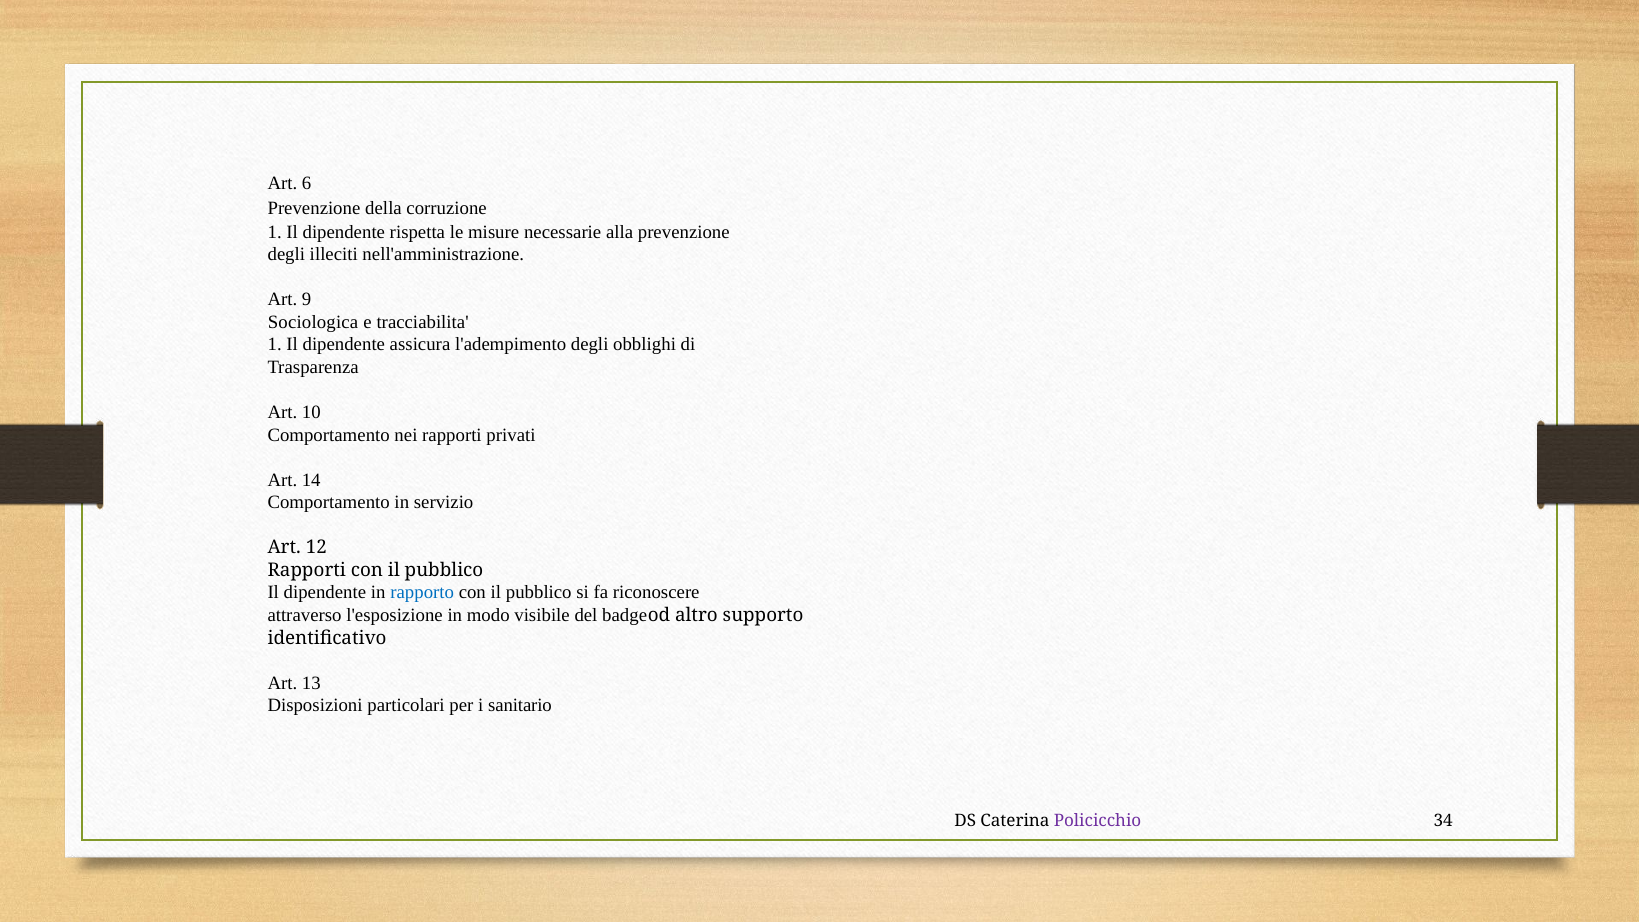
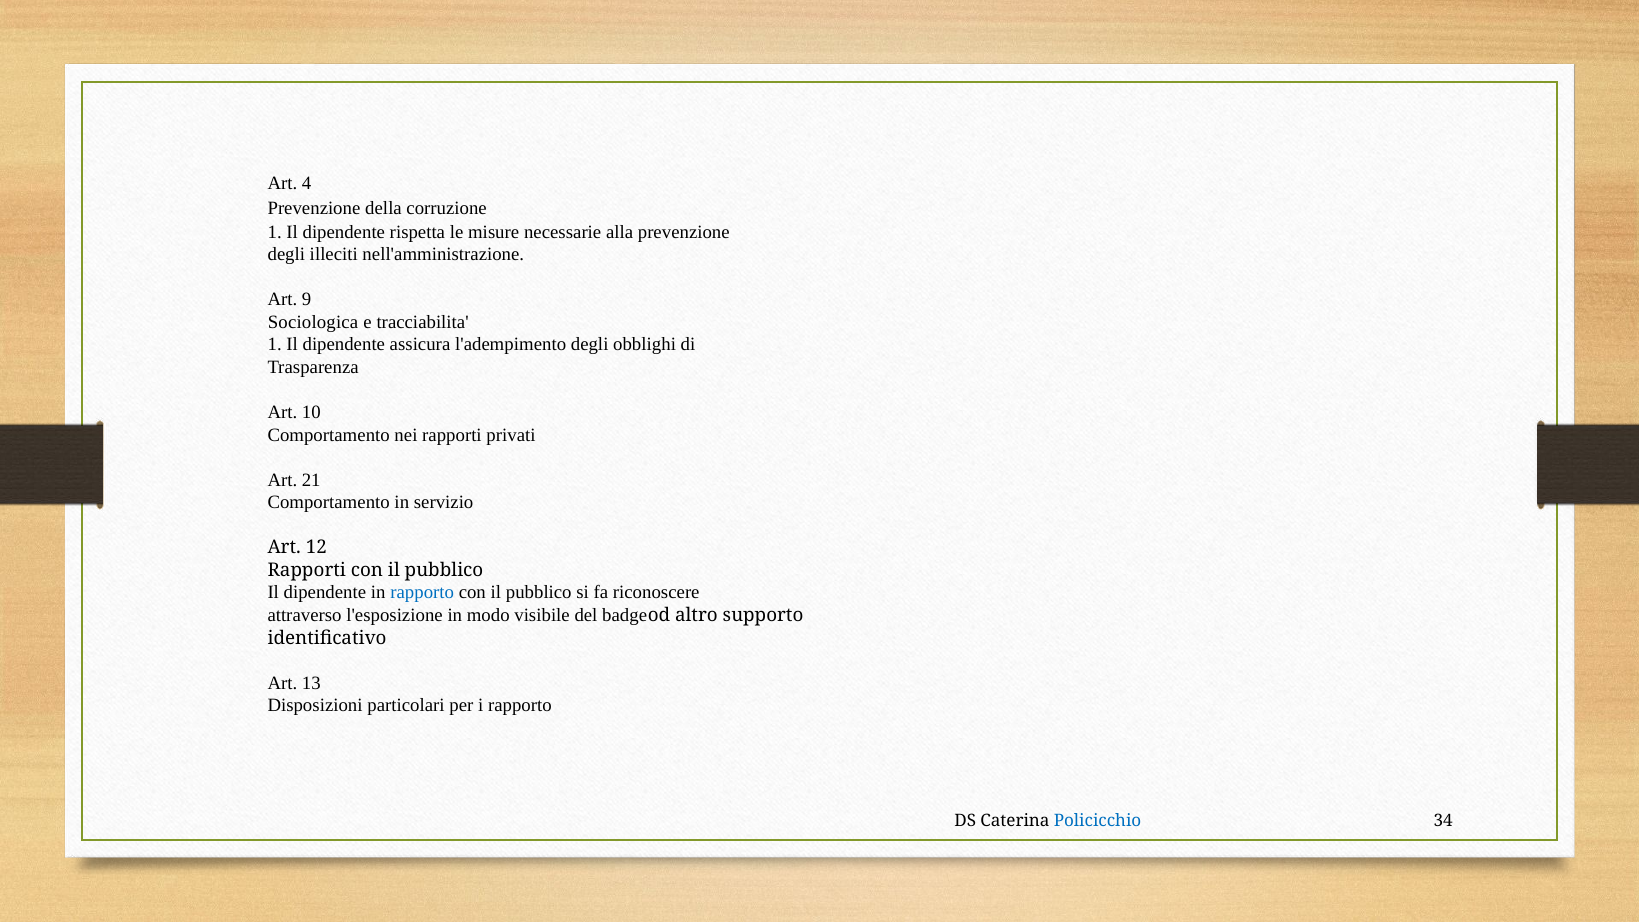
6: 6 -> 4 (307, 184)
14: 14 -> 21 (311, 480)
i sanitario: sanitario -> rapporto (520, 706)
Policicchio colour: purple -> blue (1098, 821)
